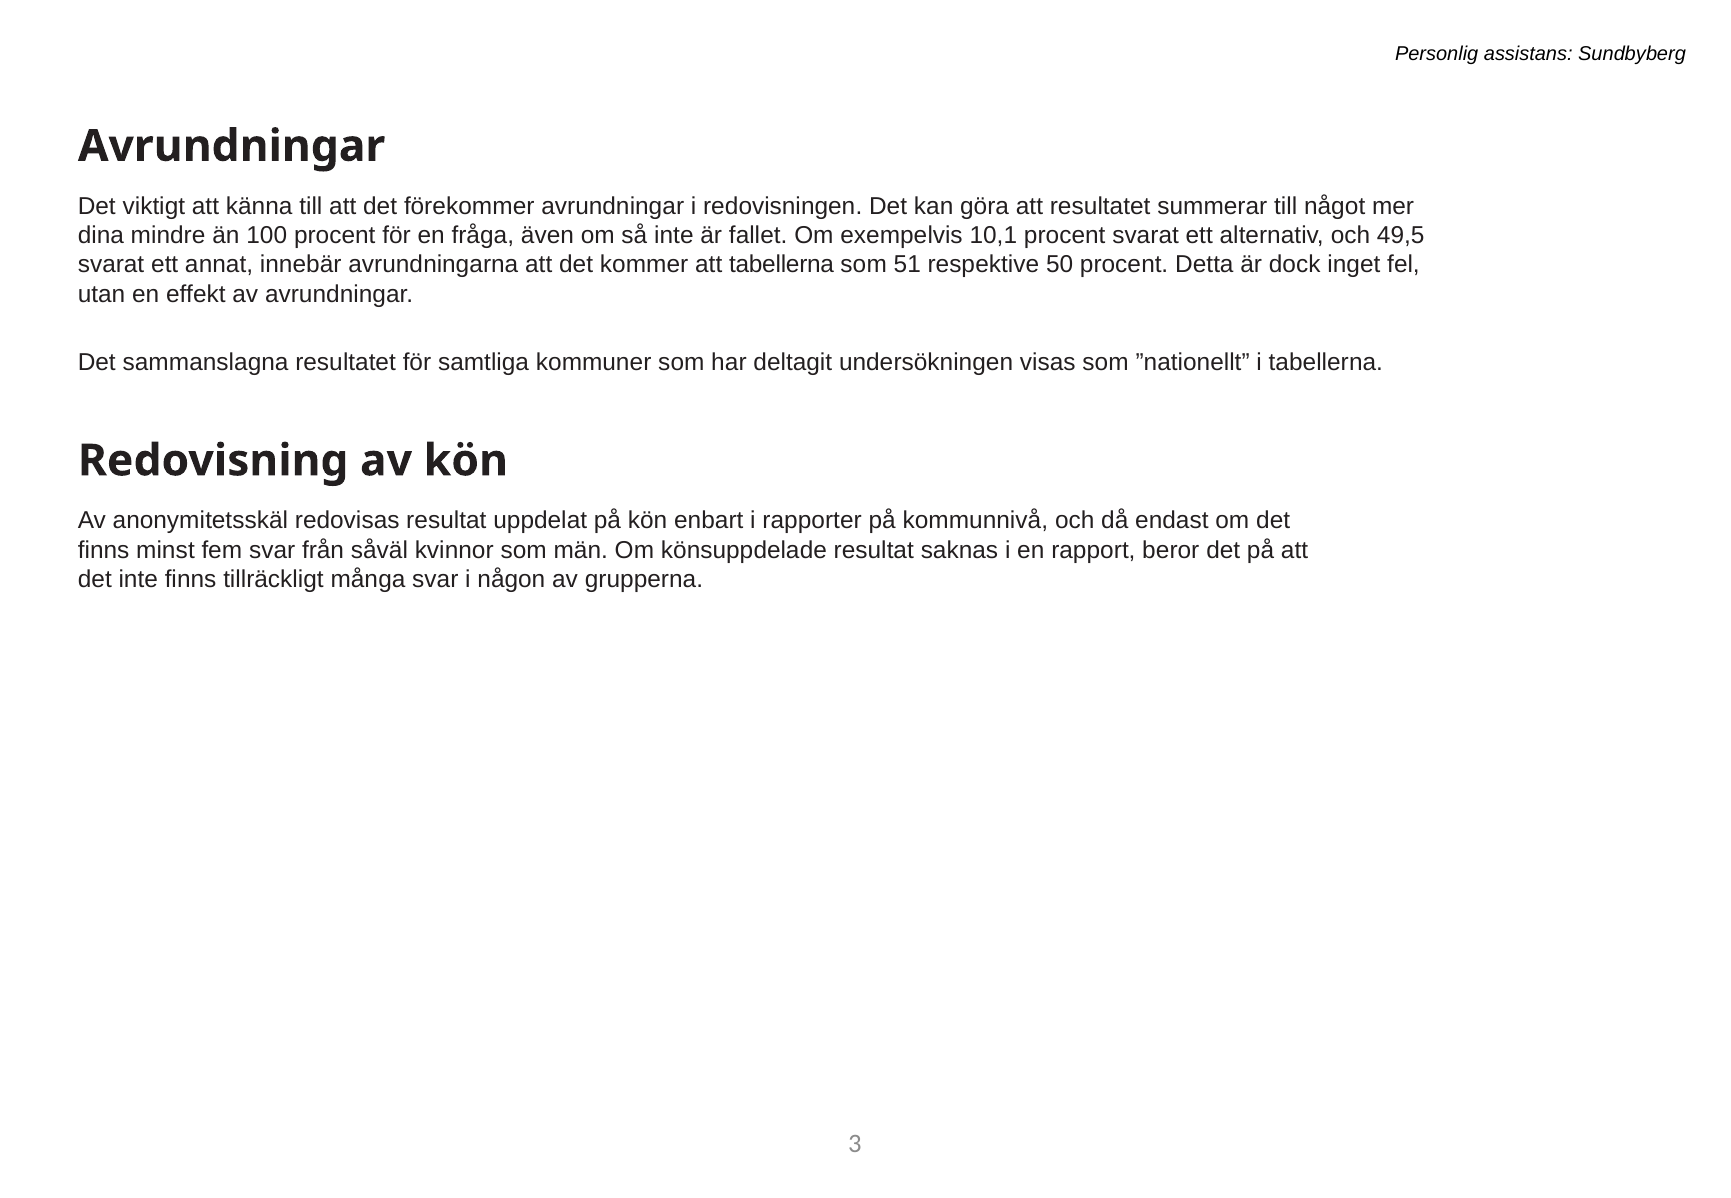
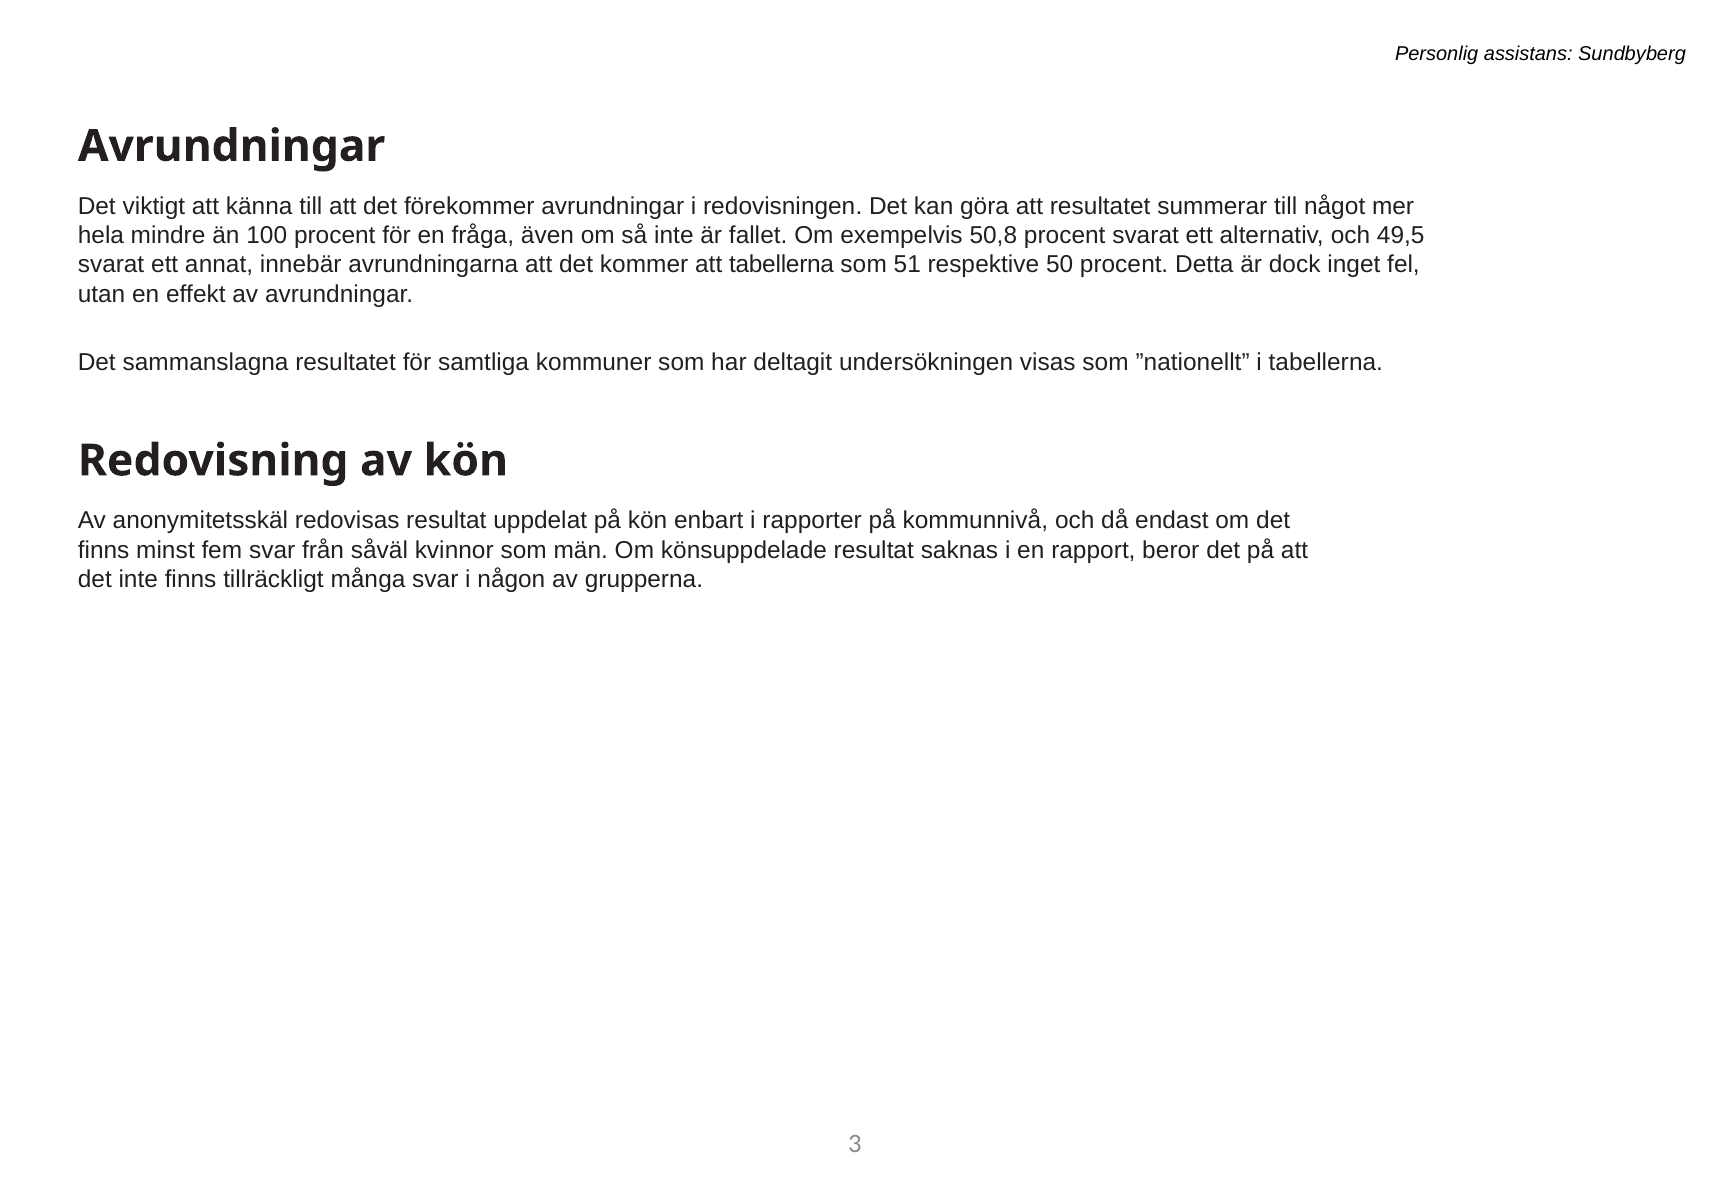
dina: dina -> hela (101, 236)
10,1: 10,1 -> 50,8 (993, 236)
